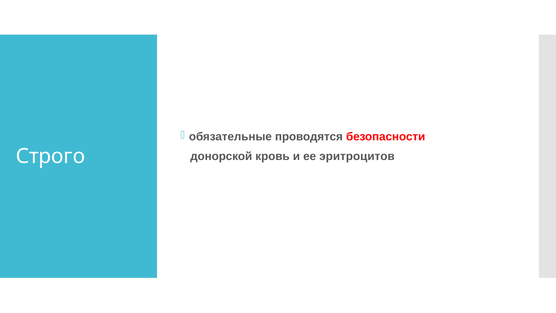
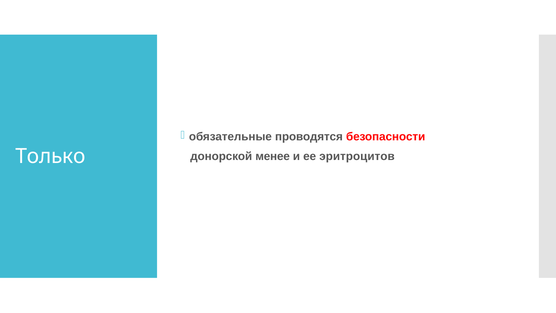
Строго: Строго -> Только (50, 156)
кровь: кровь -> менее (273, 156)
